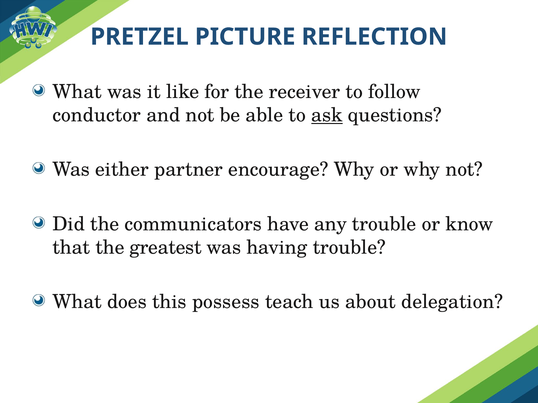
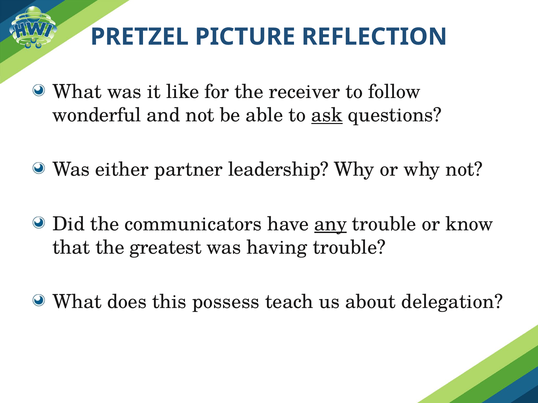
conductor: conductor -> wonderful (97, 115)
encourage: encourage -> leadership (278, 170)
any underline: none -> present (331, 224)
